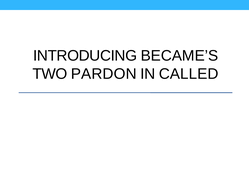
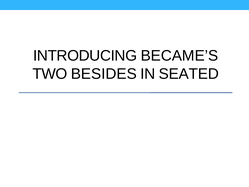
PARDON: PARDON -> BESIDES (104, 74)
CALLED: CALLED -> SEATED (189, 74)
